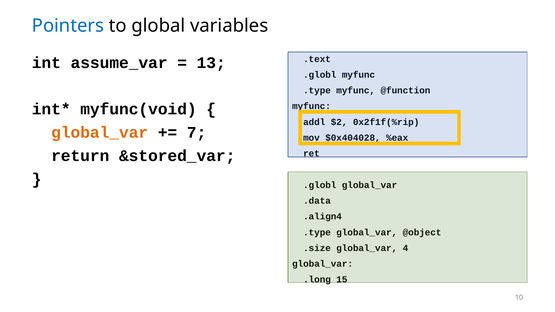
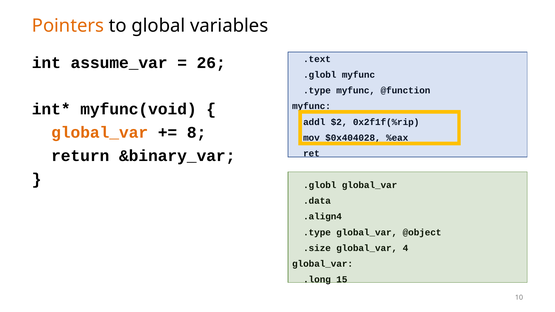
Pointers colour: blue -> orange (68, 26)
13: 13 -> 26 (211, 63)
7: 7 -> 8 (197, 133)
&stored_var: &stored_var -> &binary_var (177, 156)
